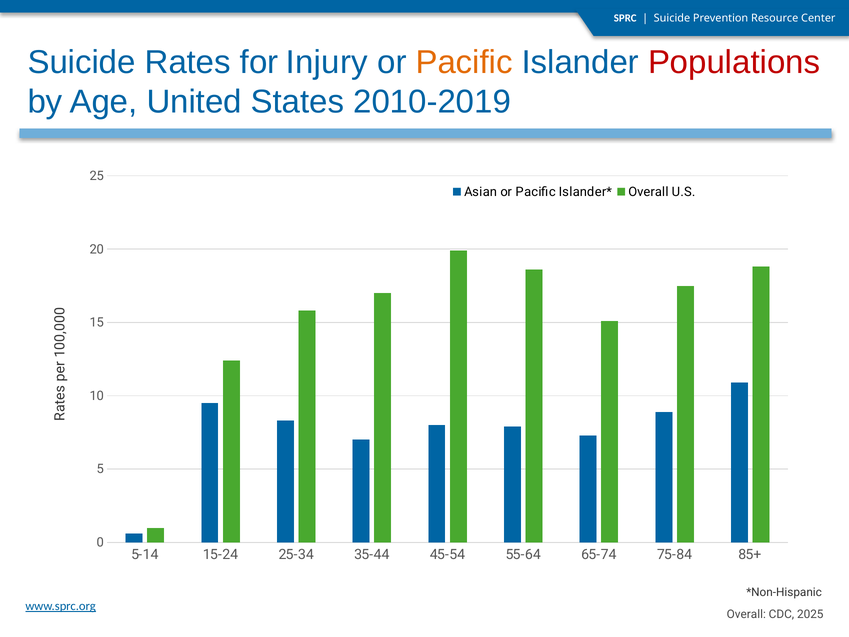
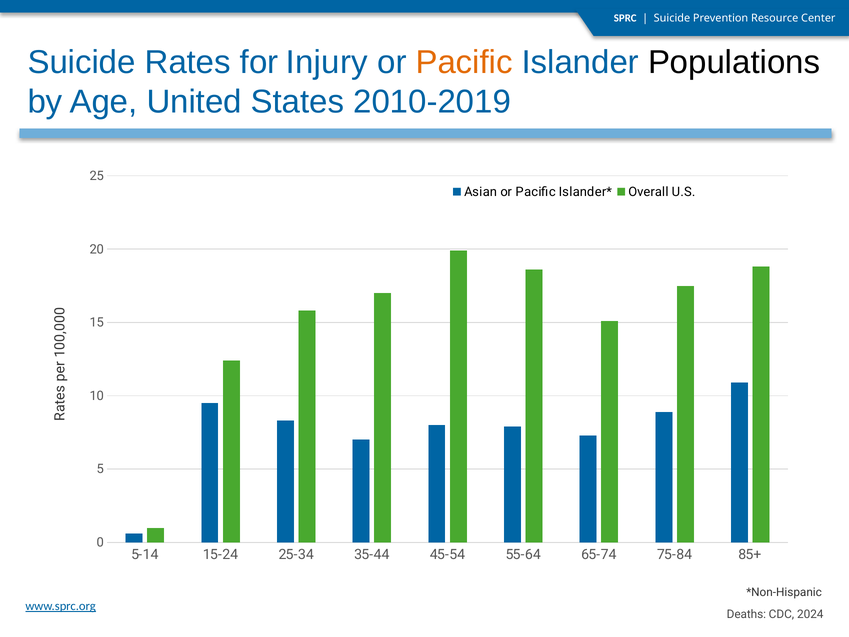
Populations colour: red -> black (734, 62)
Overall: Overall -> Deaths (746, 614)
2025: 2025 -> 2024 (810, 614)
